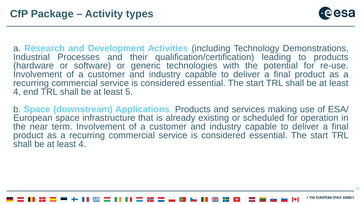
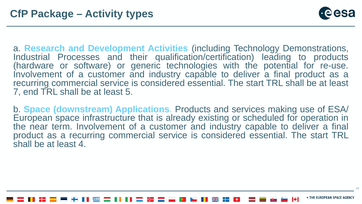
4: 4 -> 7 (17, 92)
